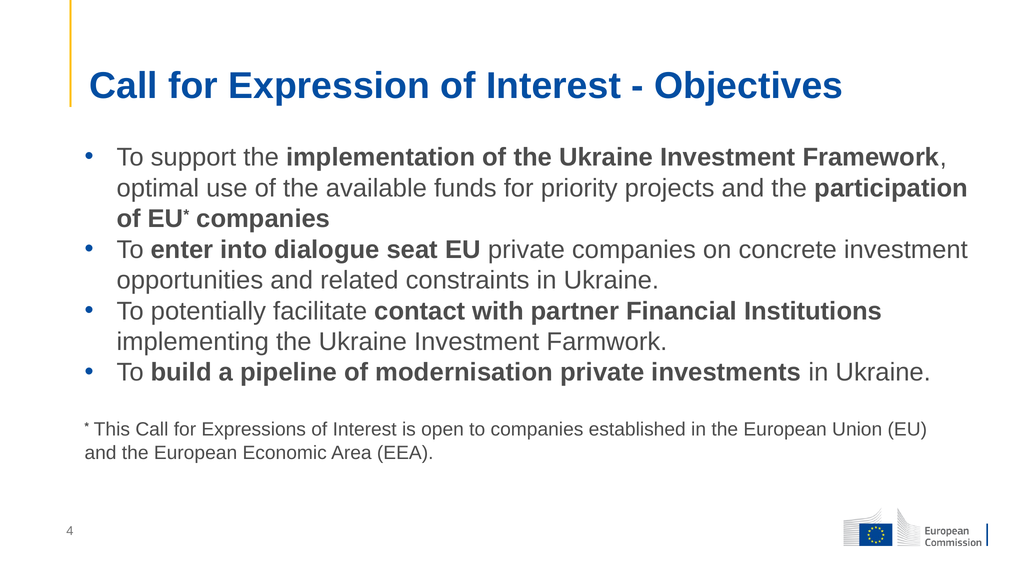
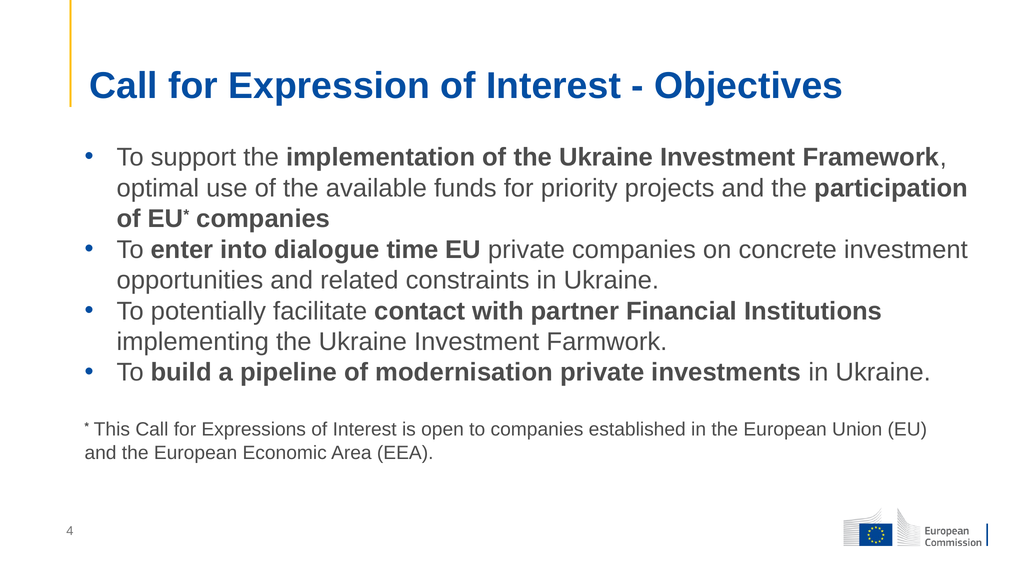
seat: seat -> time (412, 250)
